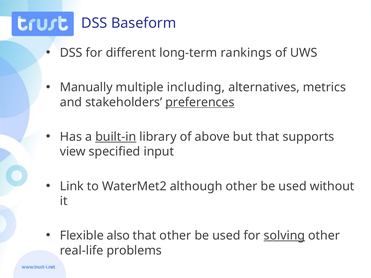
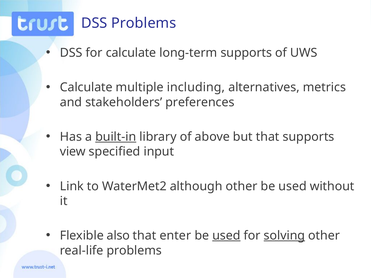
DSS Baseform: Baseform -> Problems (144, 23)
for different: different -> calculate (131, 53)
long-term rankings: rankings -> supports (246, 53)
Manually: Manually -> Calculate (86, 87)
preferences underline: present -> none (200, 102)
that other: other -> enter (175, 236)
used underline: none -> present (226, 236)
